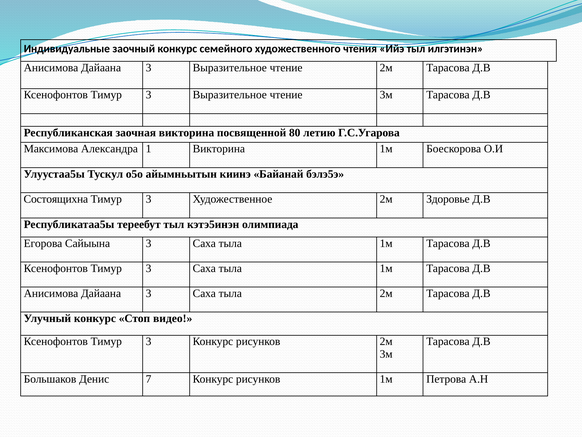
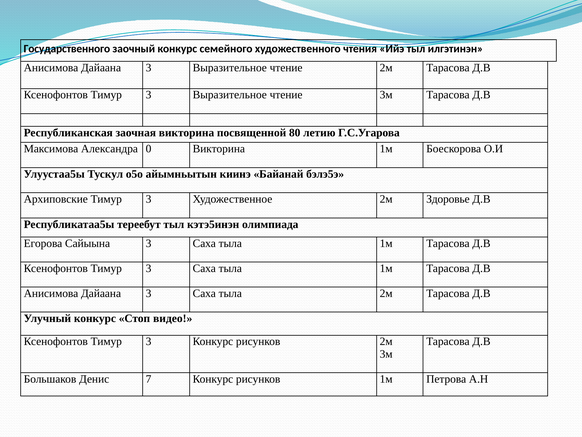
Индивидуальные: Индивидуальные -> Государственного (67, 49)
1: 1 -> 0 (149, 149)
Состоящихна: Состоящихна -> Архиповские (56, 199)
